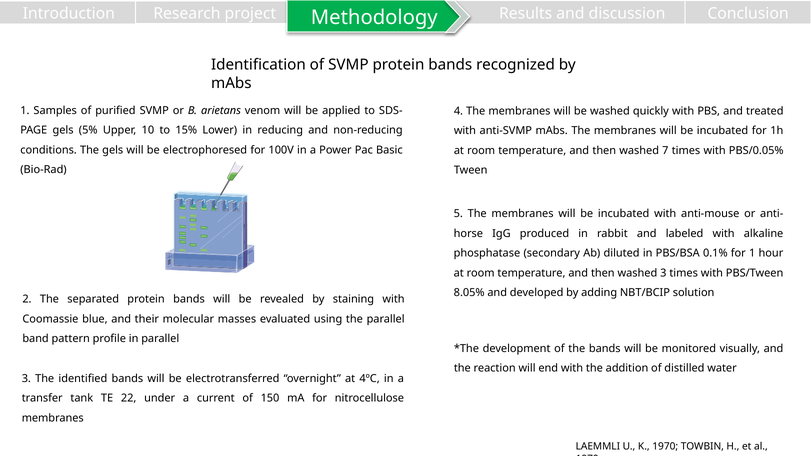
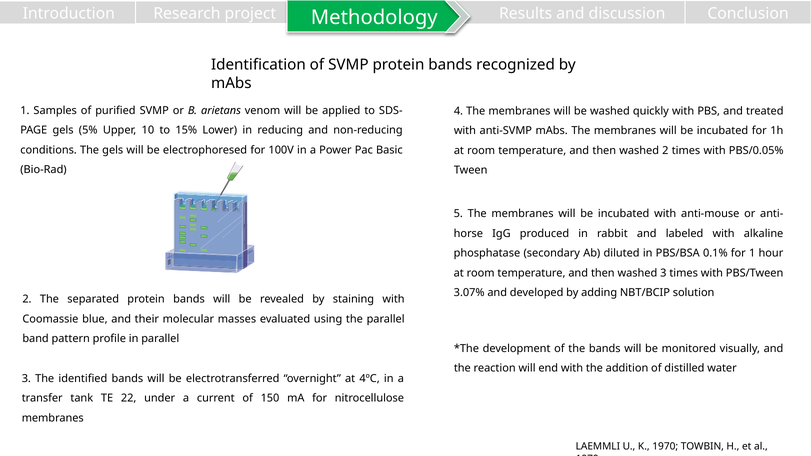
washed 7: 7 -> 2 (665, 151)
8.05%: 8.05% -> 3.07% (469, 293)
